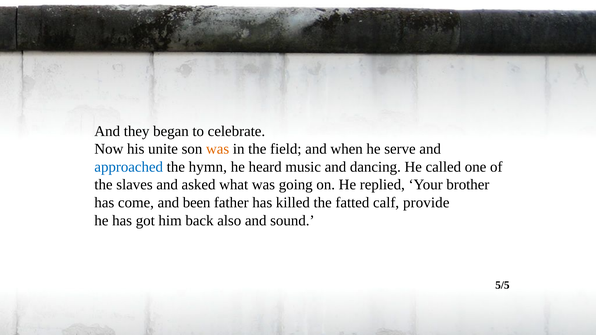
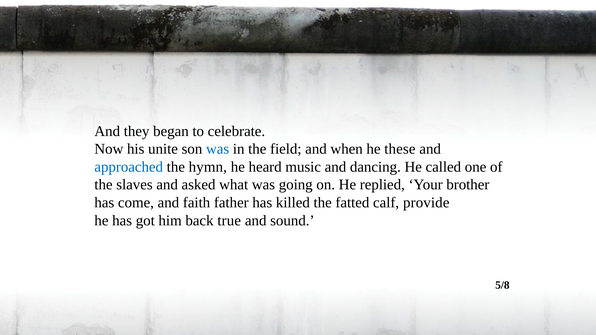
was colour: orange -> blue (218, 149)
serve: serve -> these (400, 149)
been: been -> faith (197, 203)
also: also -> true (229, 221)
5/5: 5/5 -> 5/8 (502, 285)
